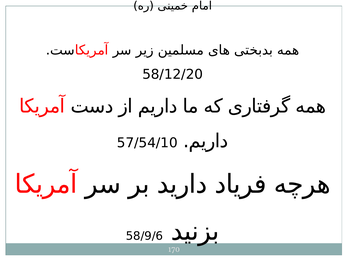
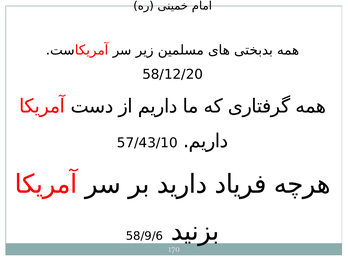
57/54/10: 57/54/10 -> 57/43/10 (147, 143)
